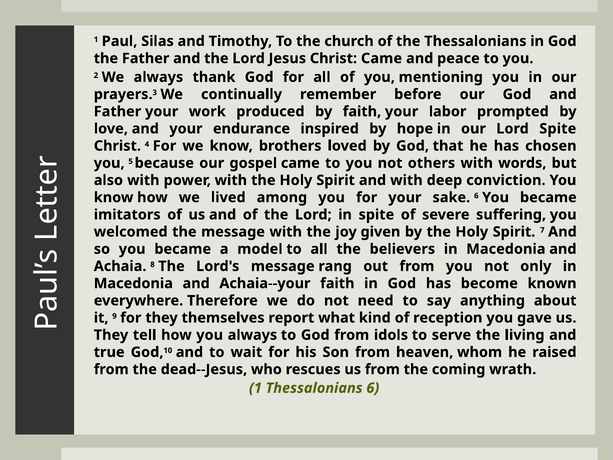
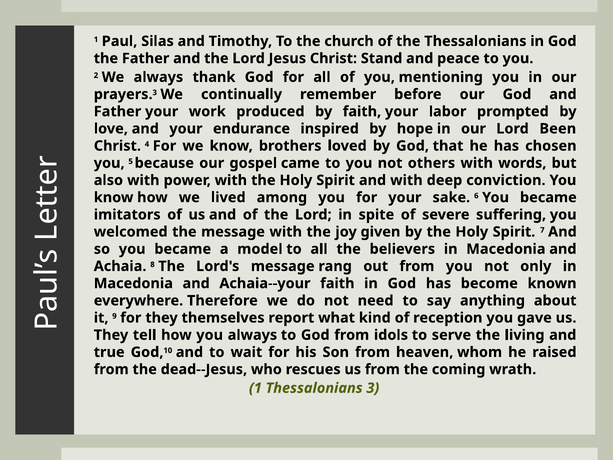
Christ Came: Came -> Stand (382, 58)
Lord Spite: Spite -> Been (558, 129)
Thessalonians 6: 6 -> 3 (373, 388)
